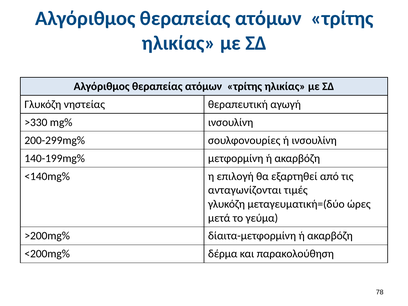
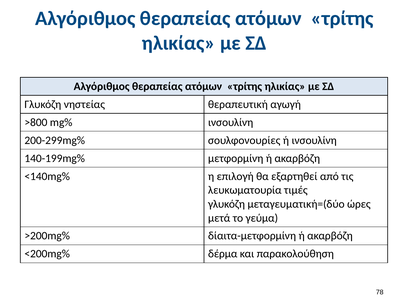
>330: >330 -> >800 (36, 122)
ανταγωνίζονται: ανταγωνίζονται -> λευκωματουρία (245, 190)
